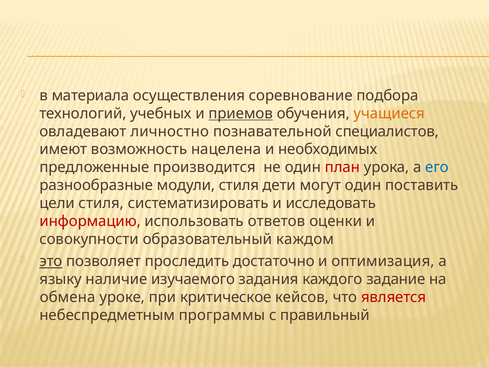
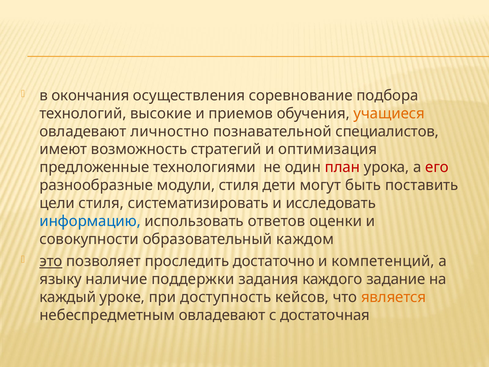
материала: материала -> окончания (90, 96)
учебных: учебных -> высокие (161, 113)
приемов underline: present -> none (241, 113)
нацелена: нацелена -> стратегий (226, 149)
необходимых: необходимых -> оптимизация (328, 149)
производится: производится -> технологиями (205, 167)
его colour: blue -> red (437, 167)
могут один: один -> быть (363, 185)
информацию colour: red -> blue (90, 221)
оптимизация: оптимизация -> компетенций (383, 261)
изучаемого: изучаемого -> поддержки (193, 279)
обмена: обмена -> каждый (68, 297)
критическое: критическое -> доступность (226, 297)
является colour: red -> orange (394, 297)
небеспредметным программы: программы -> овладевают (222, 315)
правильный: правильный -> достаточная (325, 315)
